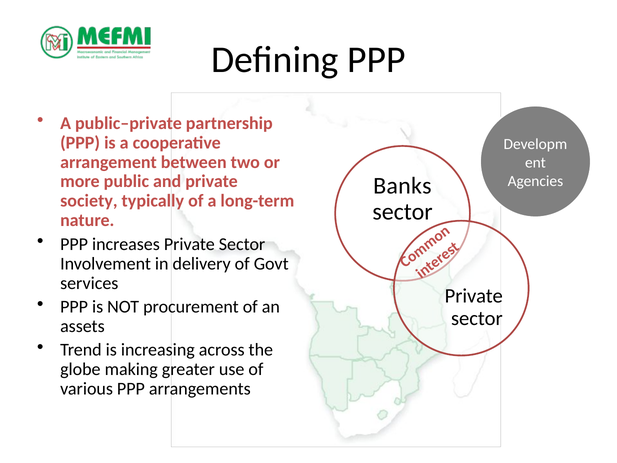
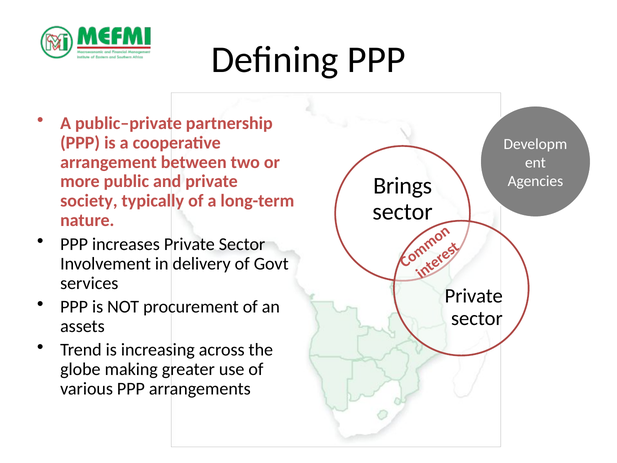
Banks: Banks -> Brings (403, 186)
